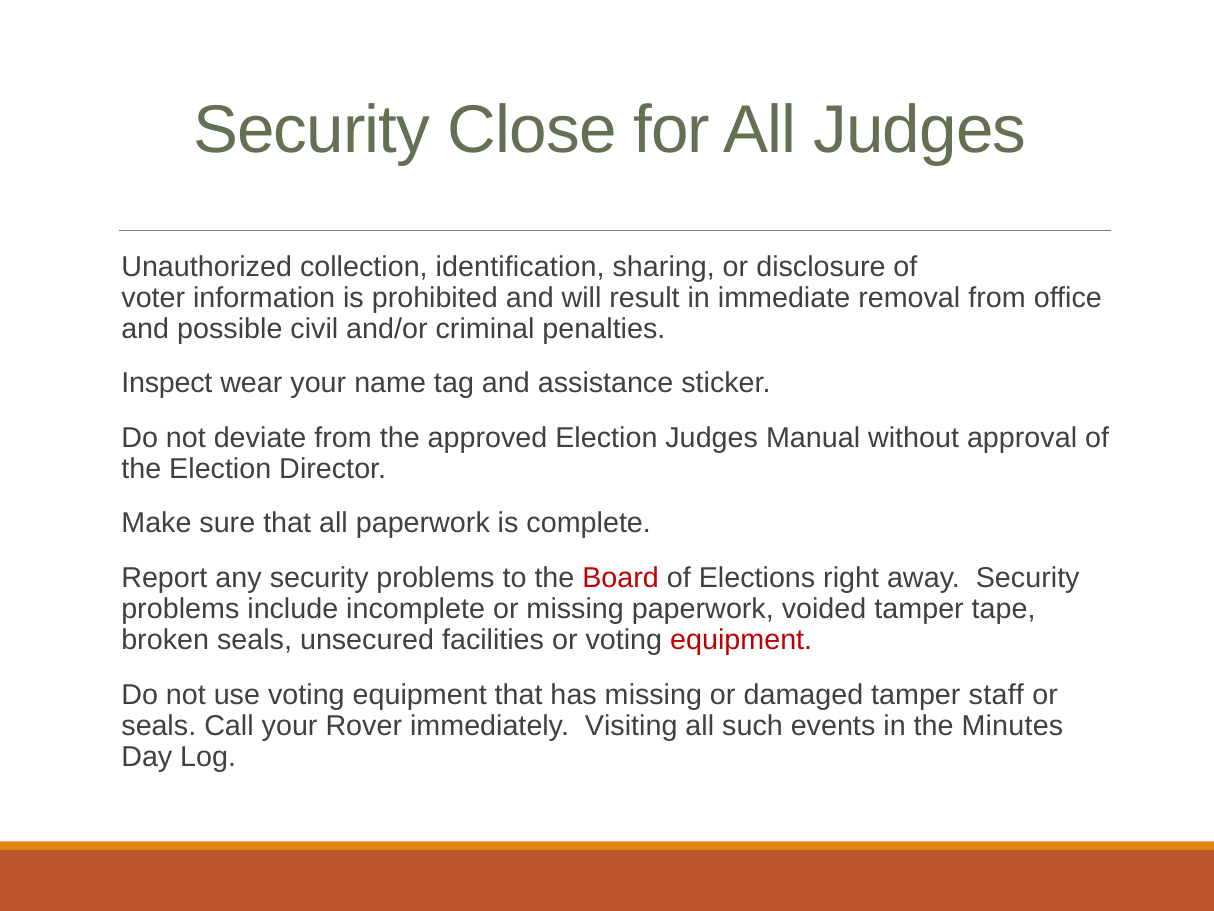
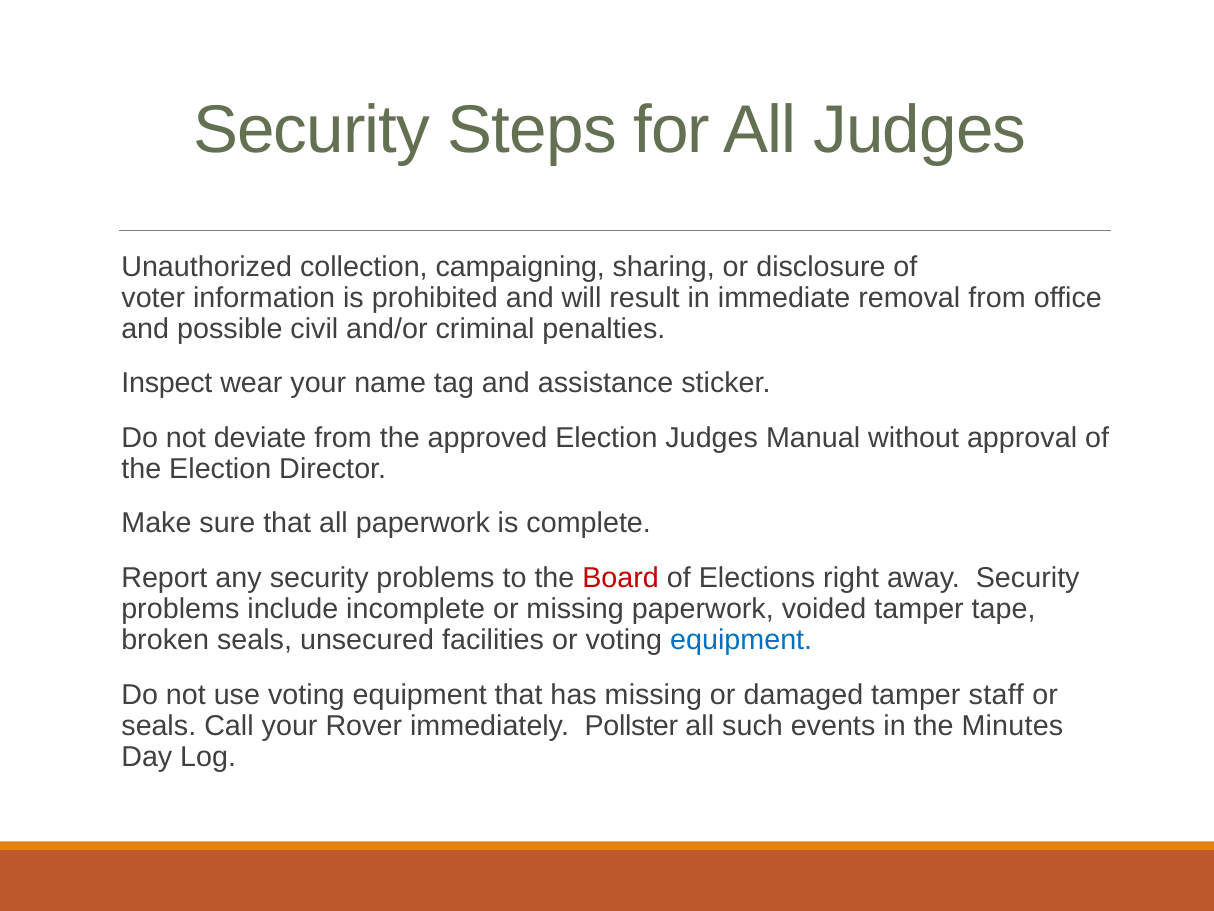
Close: Close -> Steps (532, 130)
identification: identification -> campaigning (520, 266)
equipment colour: red -> blue (741, 640)
Visiting: Visiting -> Pollster (631, 725)
